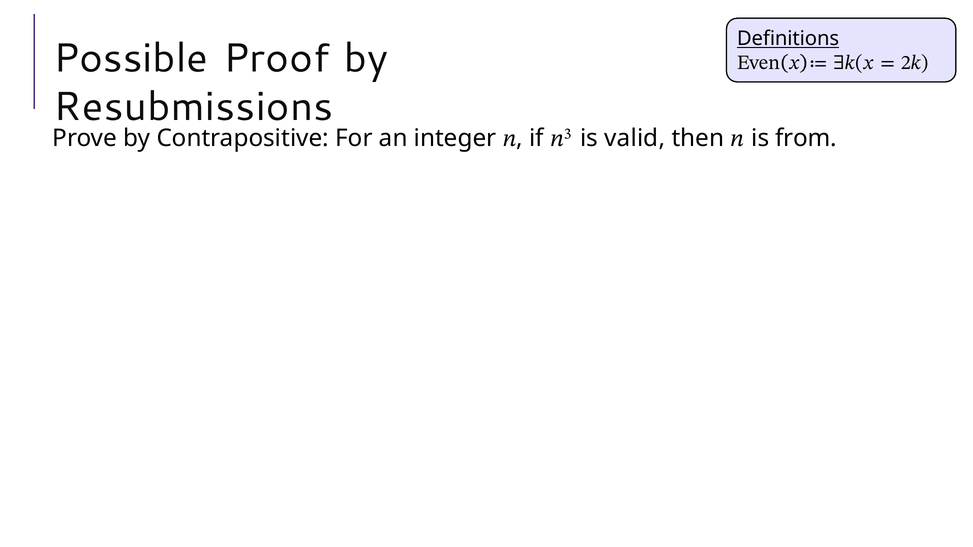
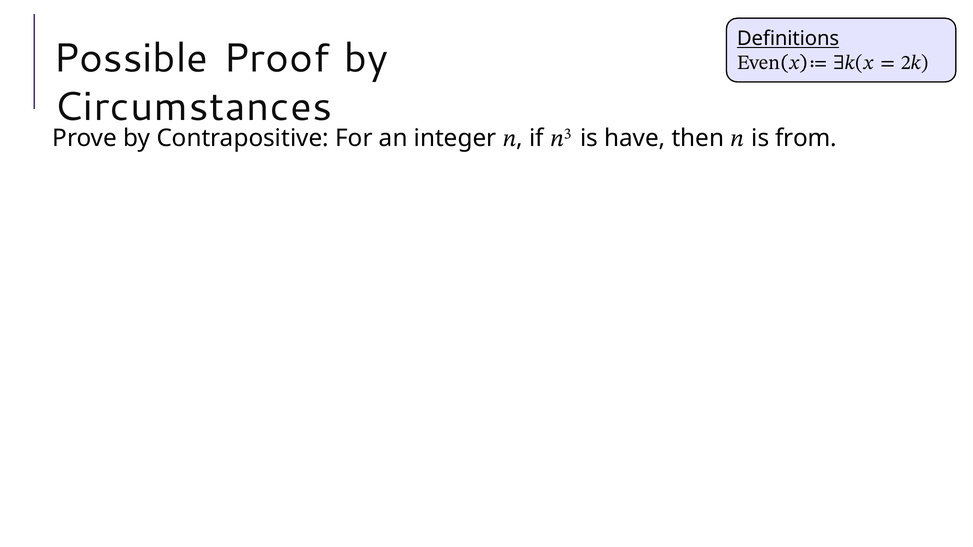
Resubmissions: Resubmissions -> Circumstances (193, 107)
valid: valid -> have (635, 138)
